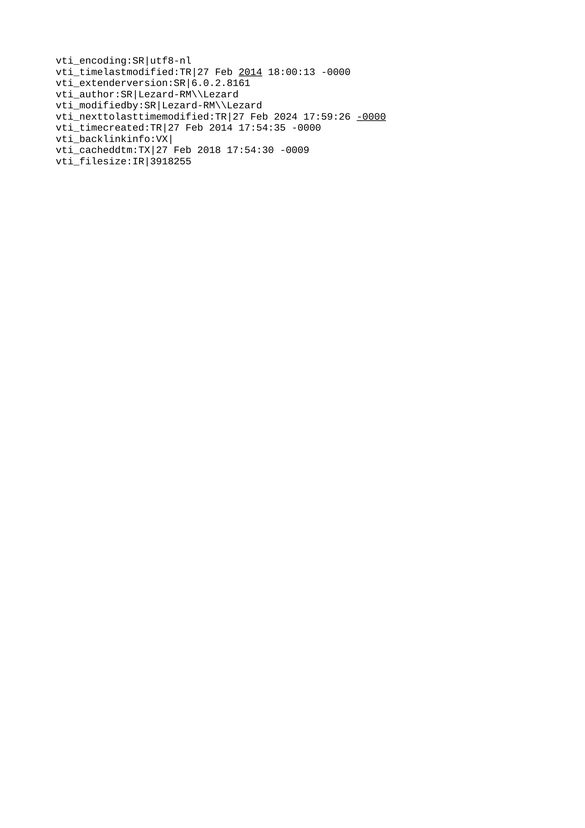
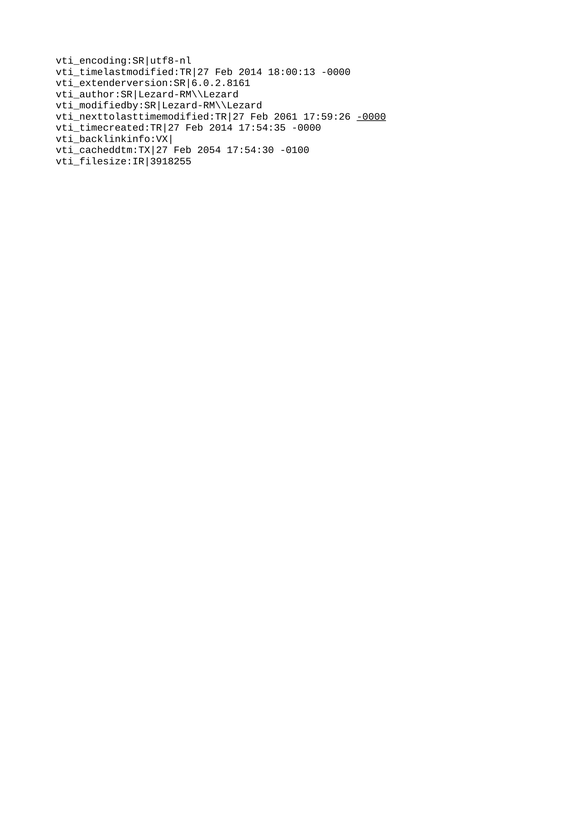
2014 underline: present -> none (250, 72)
2024: 2024 -> 2061 (286, 116)
2018: 2018 -> 2054 (209, 150)
-0009: -0009 -> -0100 (295, 150)
